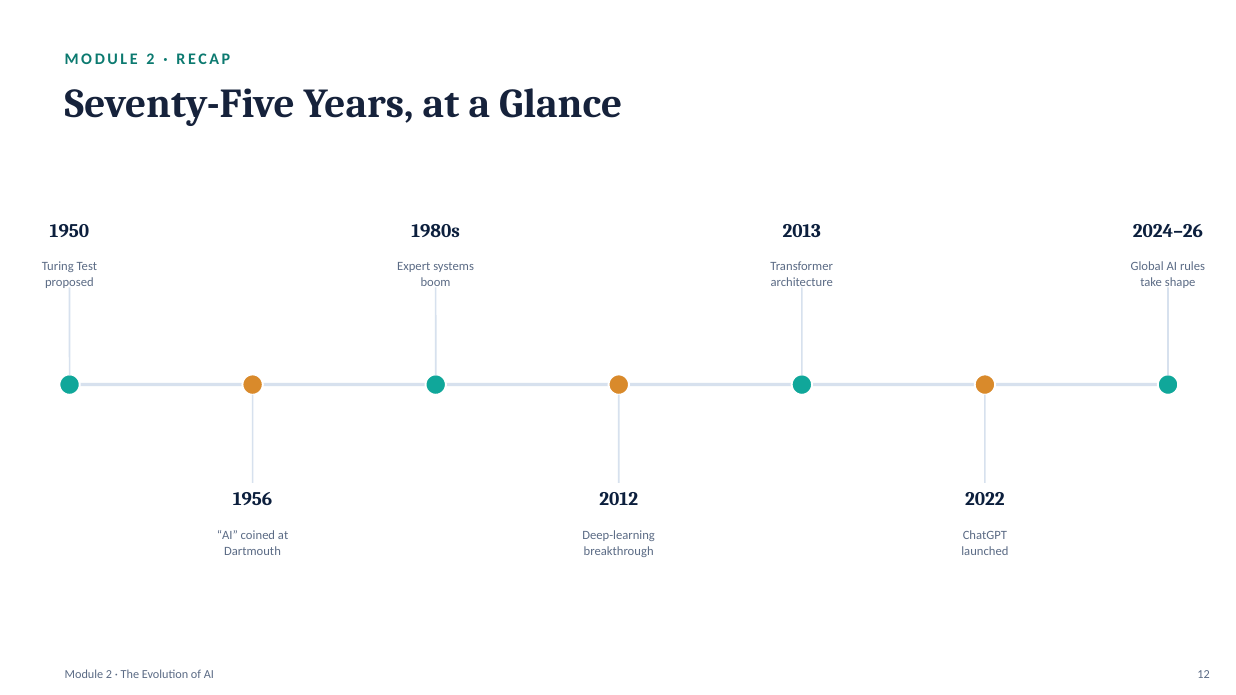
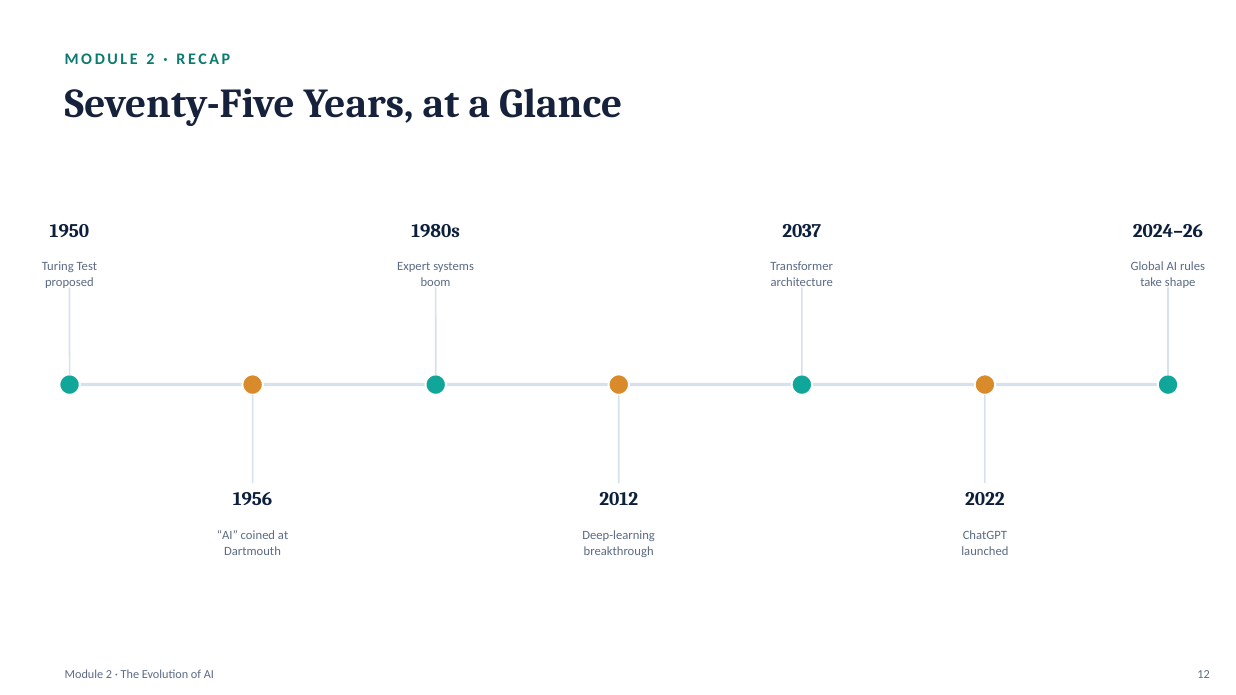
2013: 2013 -> 2037 (802, 231)
